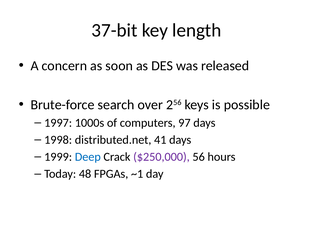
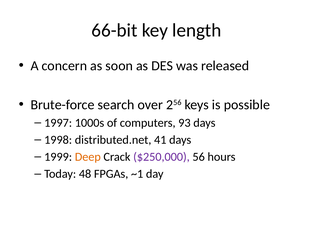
37-bit: 37-bit -> 66-bit (114, 30)
97: 97 -> 93 (184, 123)
Deep colour: blue -> orange (88, 157)
